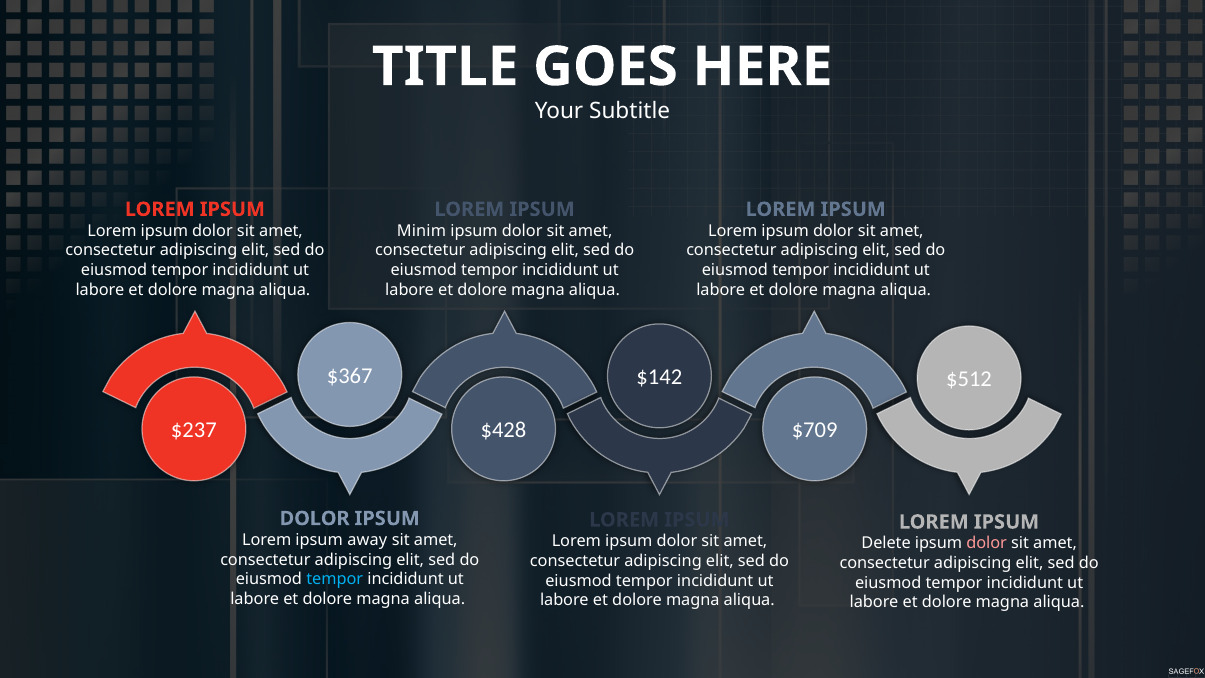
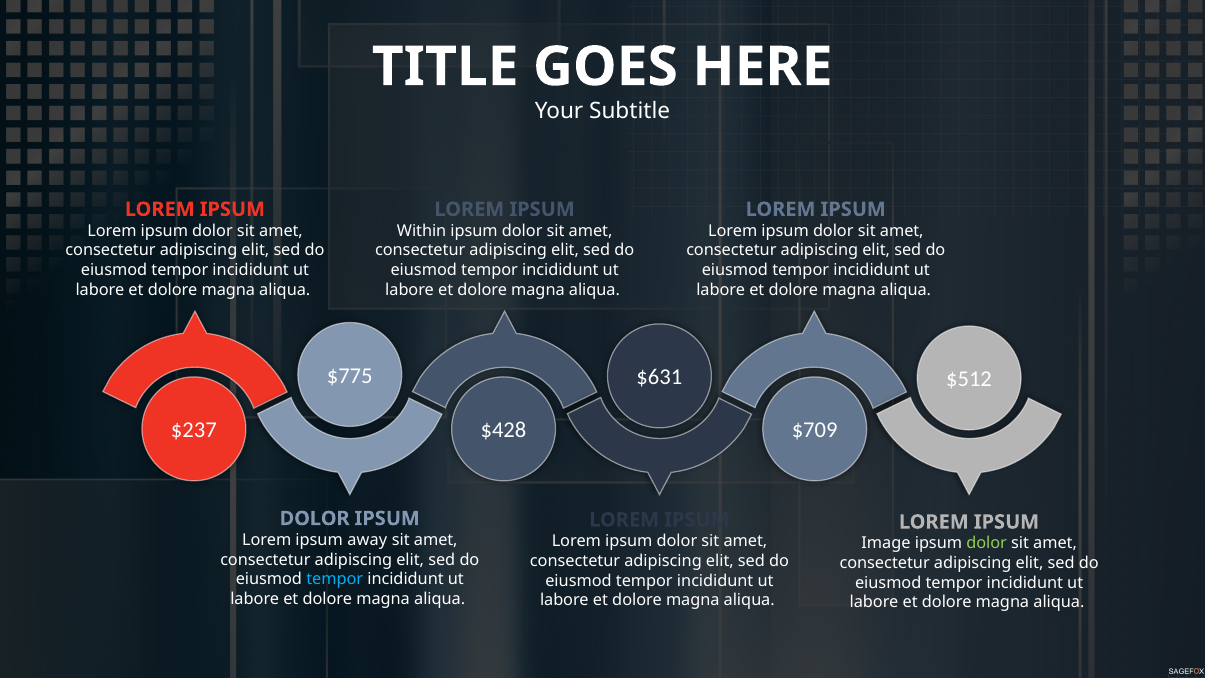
Minim: Minim -> Within (422, 231)
$367: $367 -> $775 (350, 376)
$142: $142 -> $631 (659, 377)
Delete: Delete -> Image (886, 543)
dolor colour: pink -> light green (987, 543)
